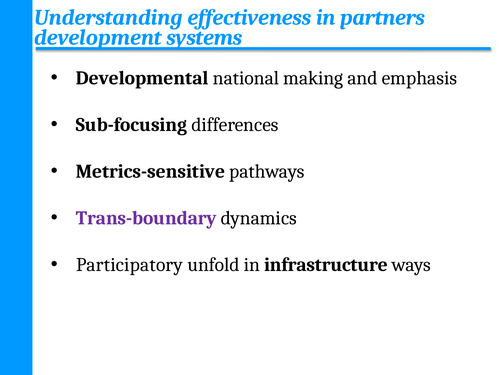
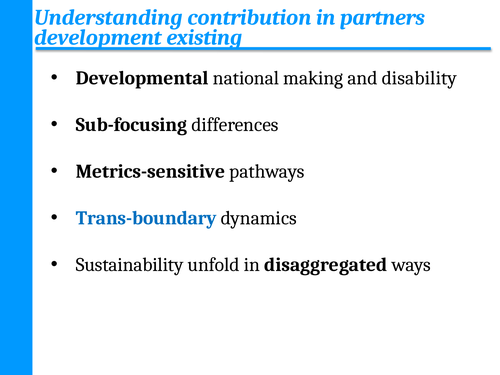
effectiveness: effectiveness -> contribution (249, 17)
systems: systems -> existing (204, 38)
emphasis: emphasis -> disability (419, 78)
Trans-boundary colour: purple -> blue (146, 218)
Participatory: Participatory -> Sustainability (130, 265)
infrastructure: infrastructure -> disaggregated (326, 265)
